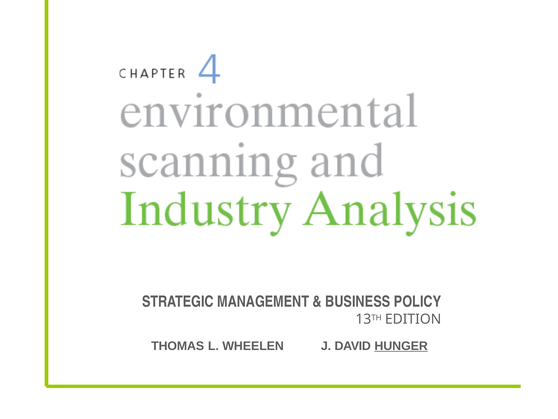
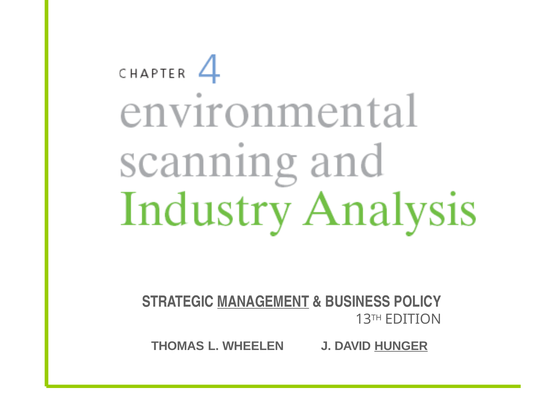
MANAGEMENT underline: none -> present (263, 301)
